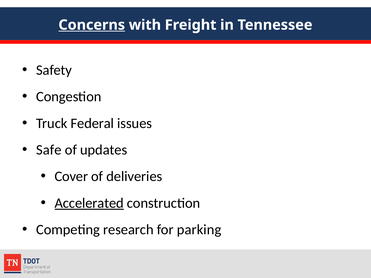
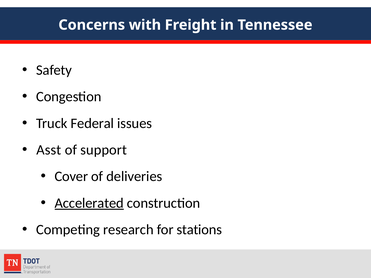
Concerns underline: present -> none (92, 25)
Safe: Safe -> Asst (49, 150)
updates: updates -> support (104, 150)
parking: parking -> stations (199, 230)
